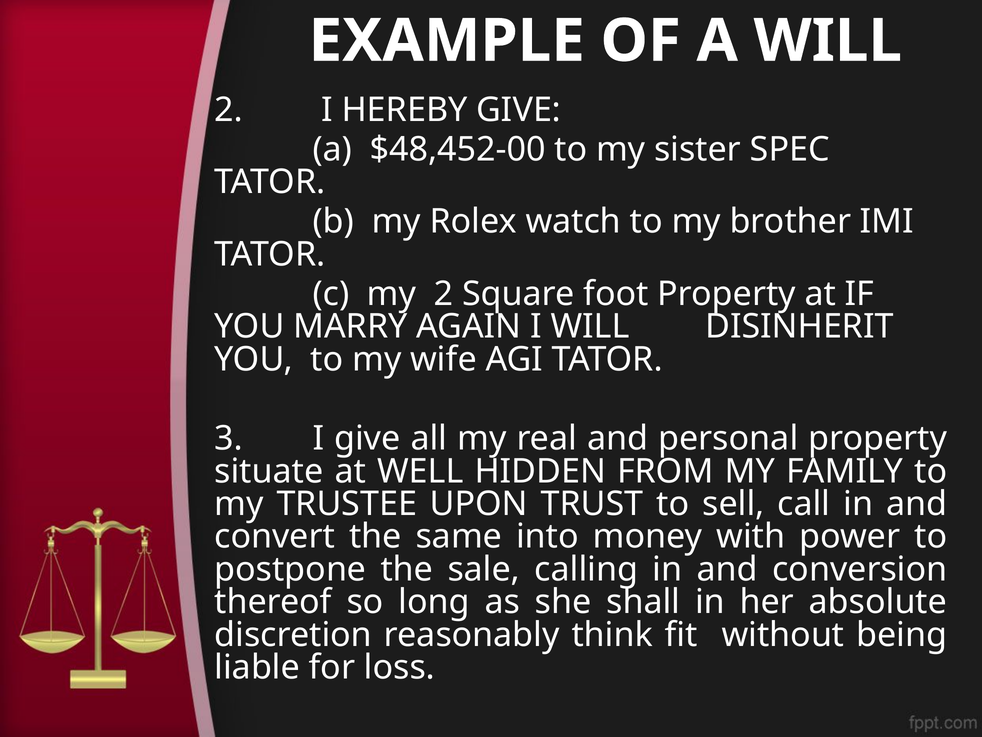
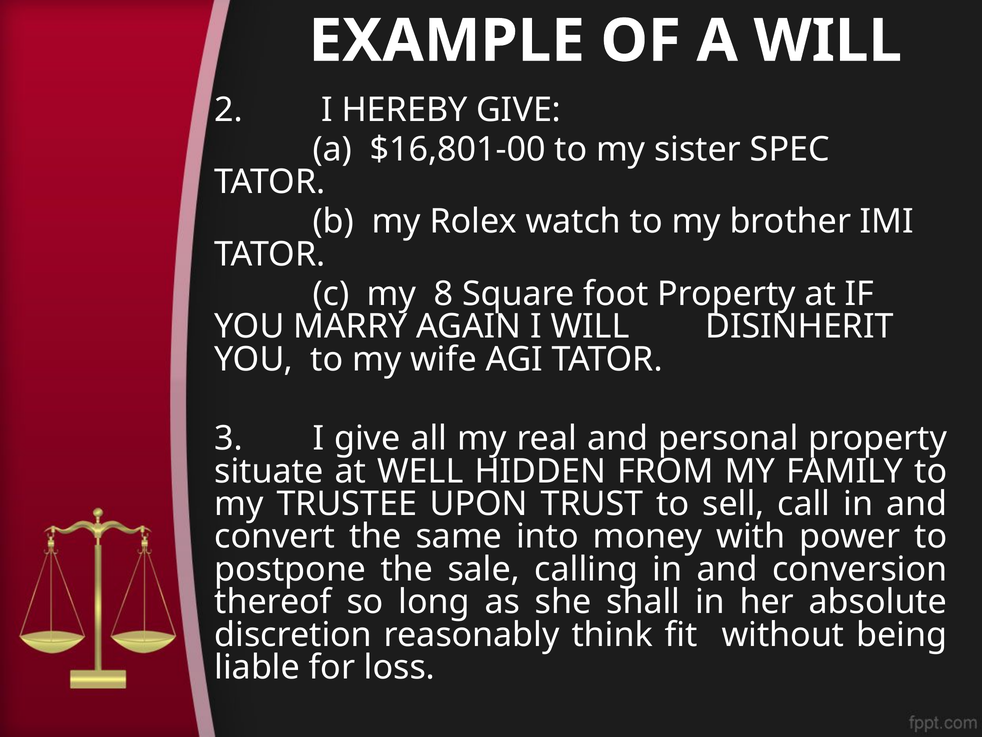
$48,452-00: $48,452-00 -> $16,801-00 (458, 149)
my 2: 2 -> 8 (444, 294)
